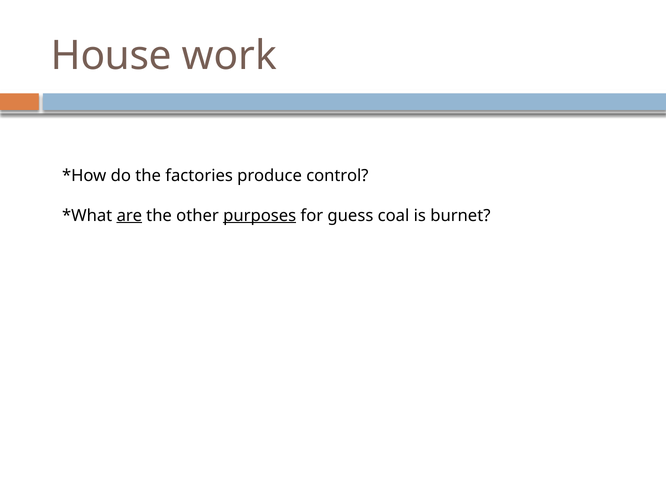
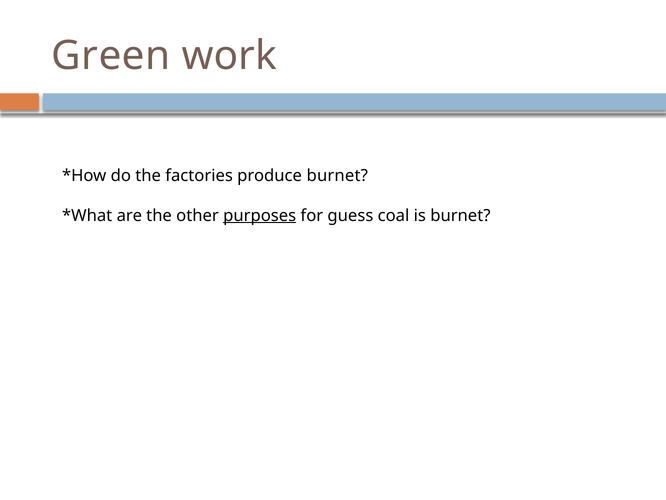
House: House -> Green (111, 56)
produce control: control -> burnet (337, 175)
are underline: present -> none (129, 215)
